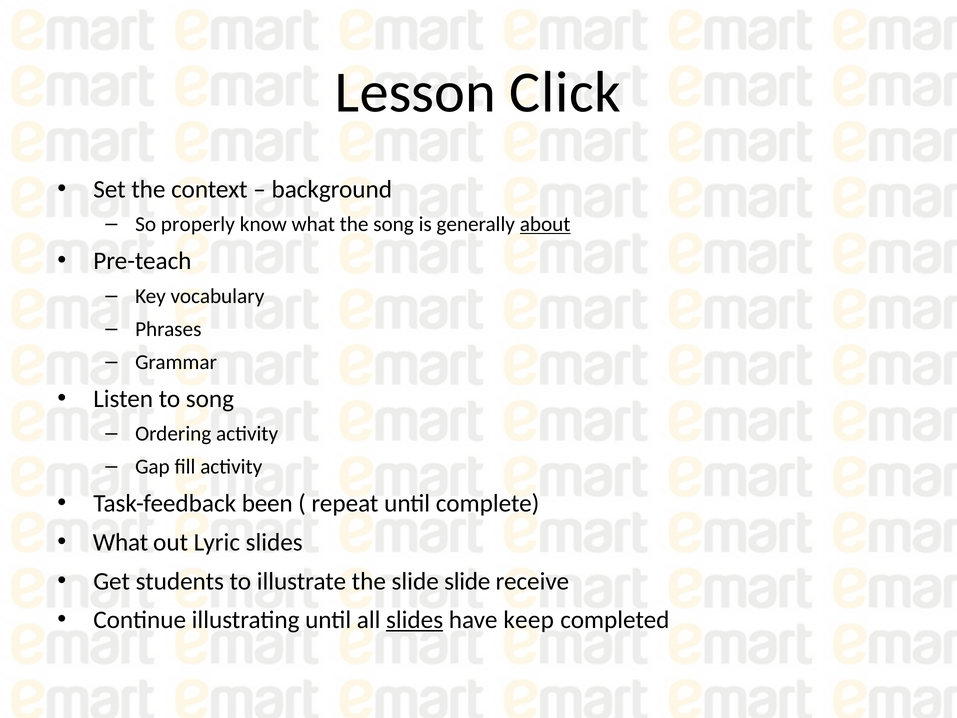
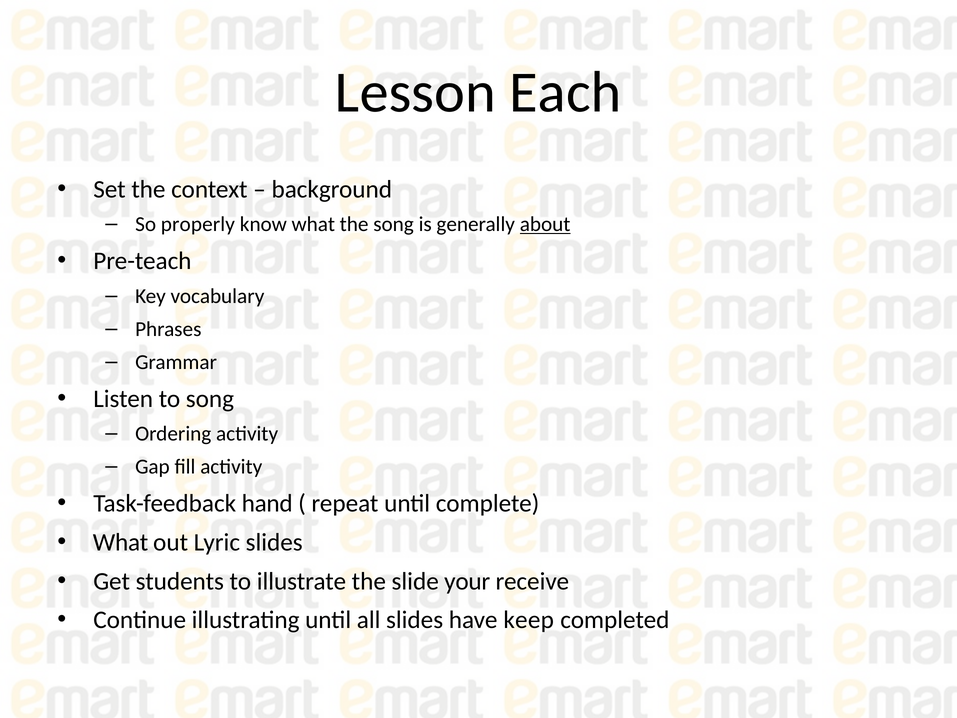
Click: Click -> Each (565, 93)
been: been -> hand (267, 503)
slide slide: slide -> your (467, 581)
slides underline: present -> none (415, 620)
